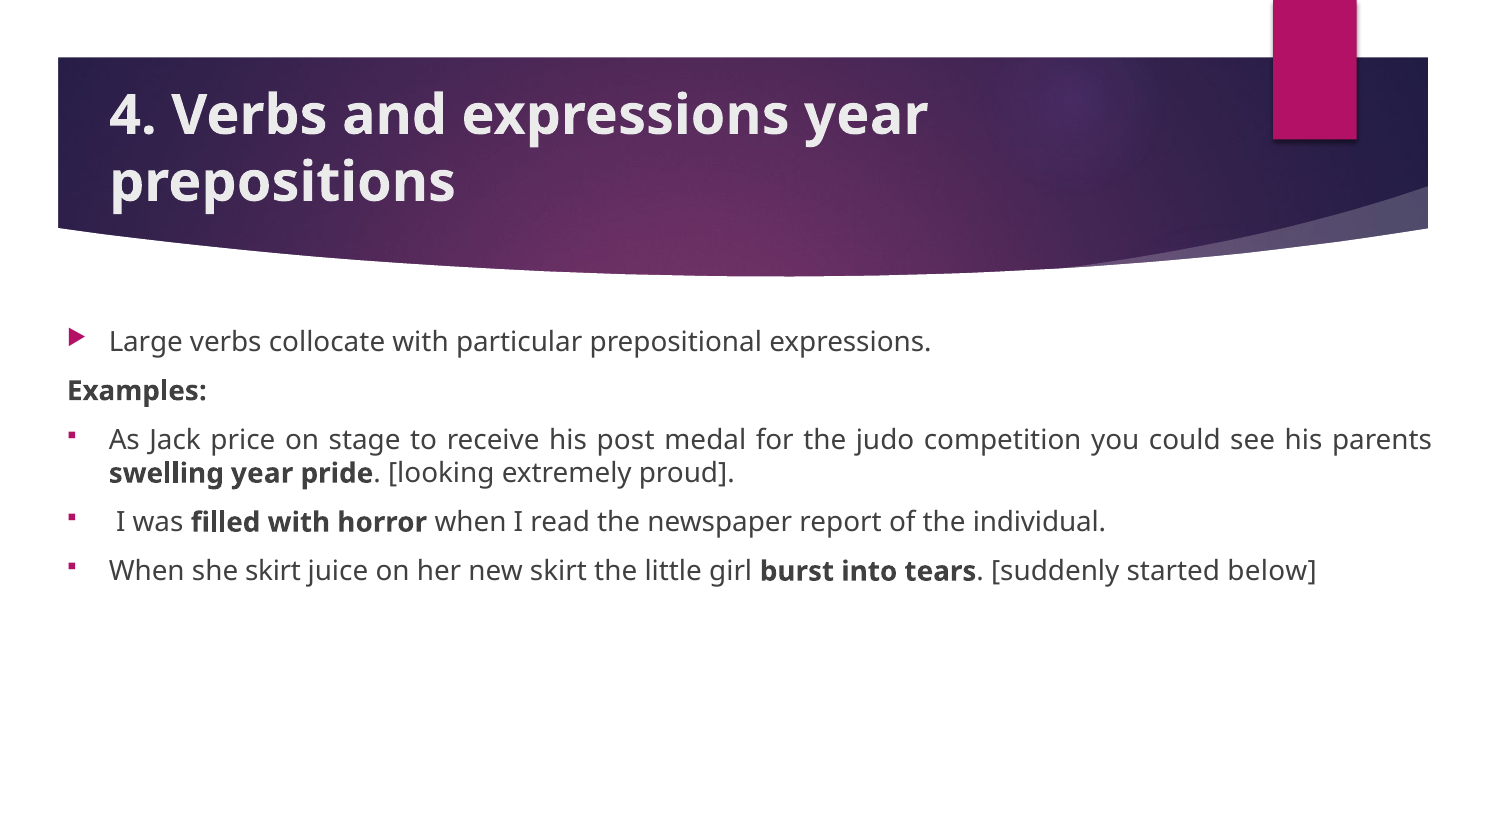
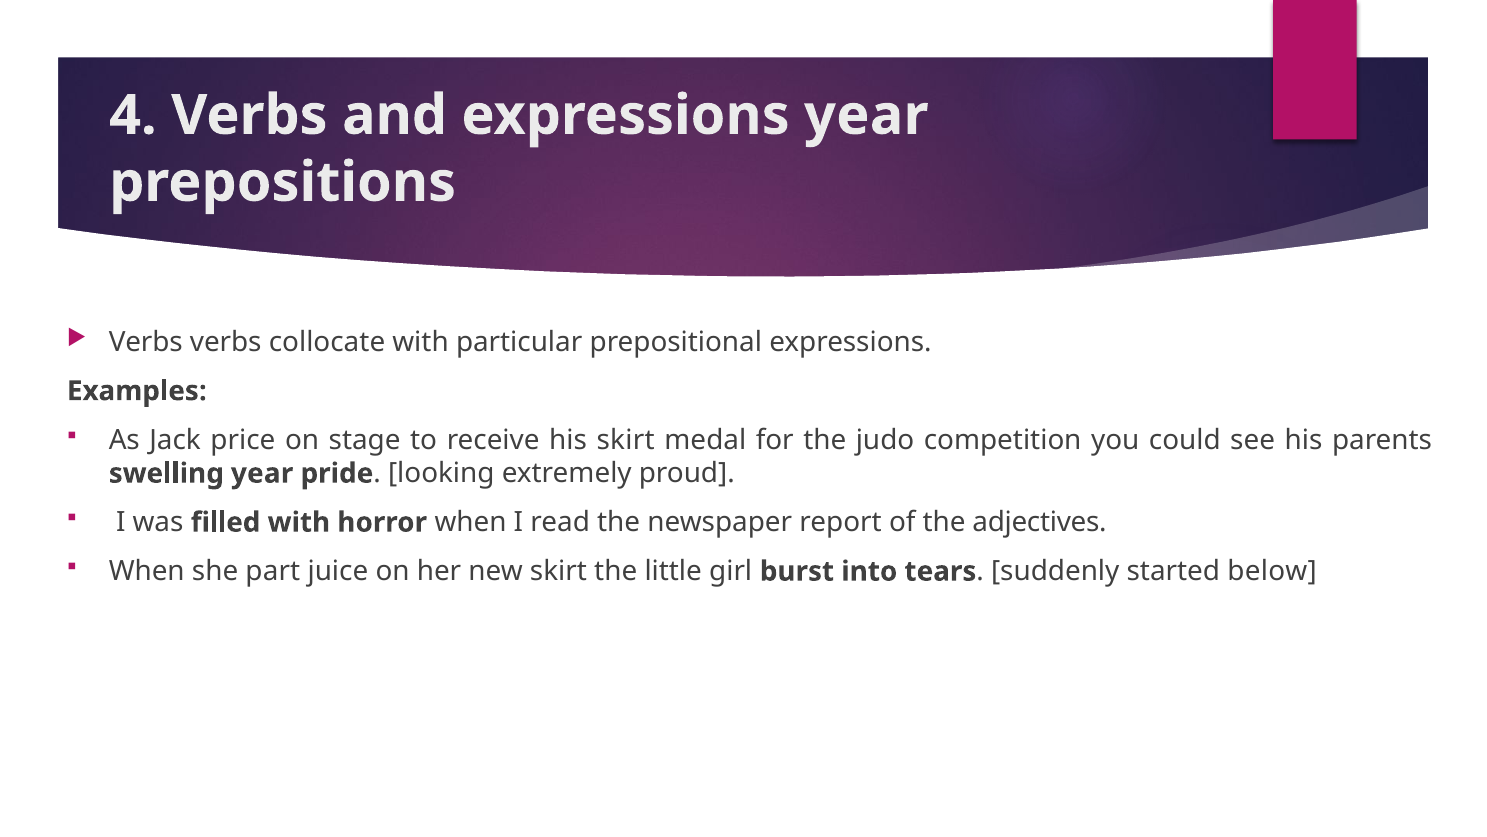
Large: Large -> Verbs (146, 342)
his post: post -> skirt (626, 440)
individual: individual -> adjectives (1040, 522)
she skirt: skirt -> part (273, 571)
